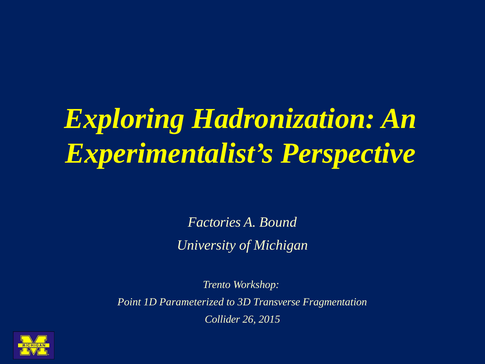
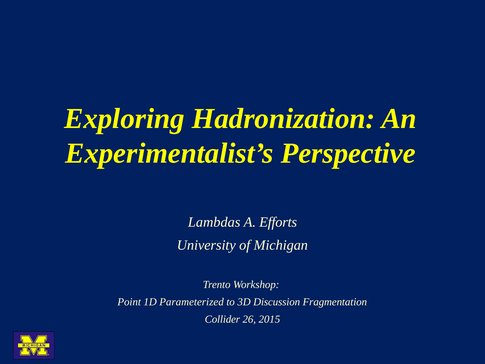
Factories: Factories -> Lambdas (214, 222)
Bound: Bound -> Efforts (278, 222)
Transverse: Transverse -> Discussion (277, 302)
